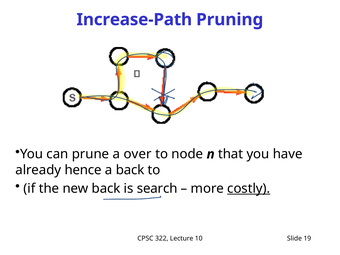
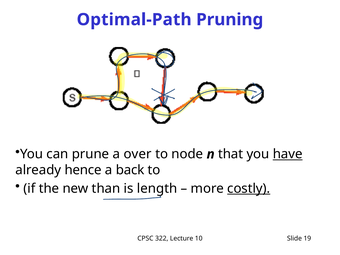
Increase-Path: Increase-Path -> Optimal-Path (134, 20)
have underline: none -> present (288, 154)
new back: back -> than (106, 189)
search: search -> length (157, 189)
